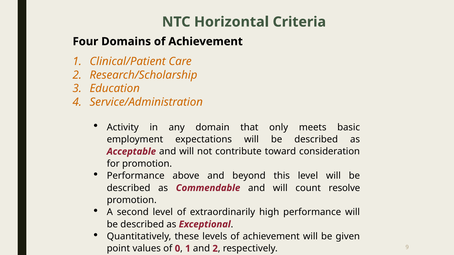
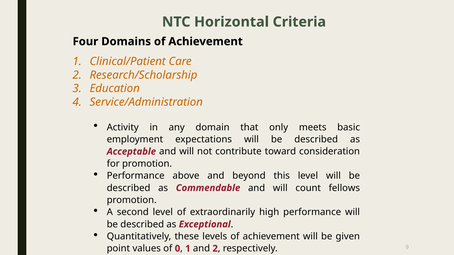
resolve: resolve -> fellows (344, 188)
